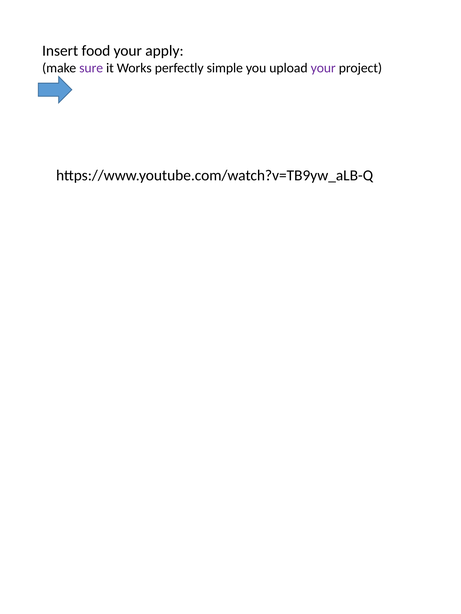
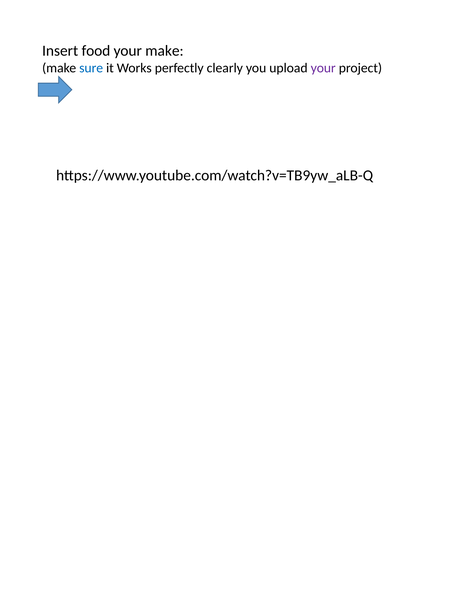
your apply: apply -> make (164, 51)
sure colour: purple -> blue (91, 68)
simple: simple -> clearly (225, 68)
